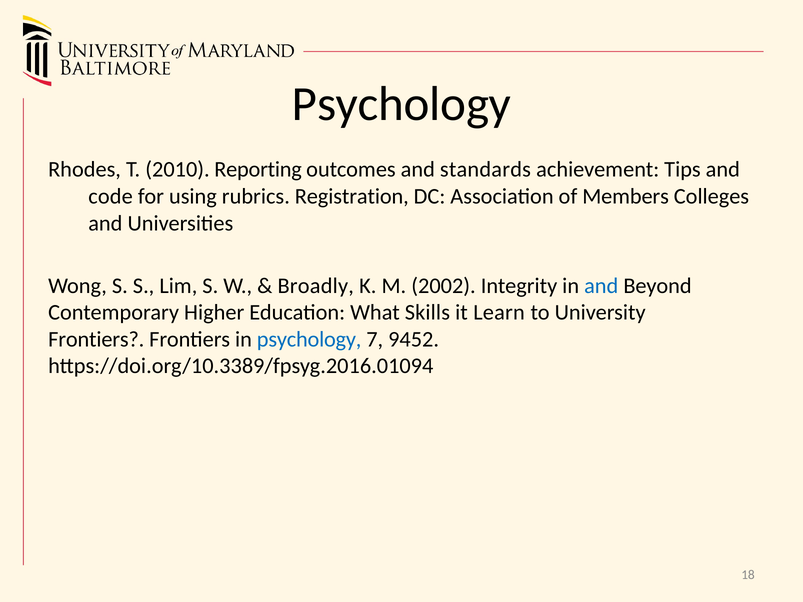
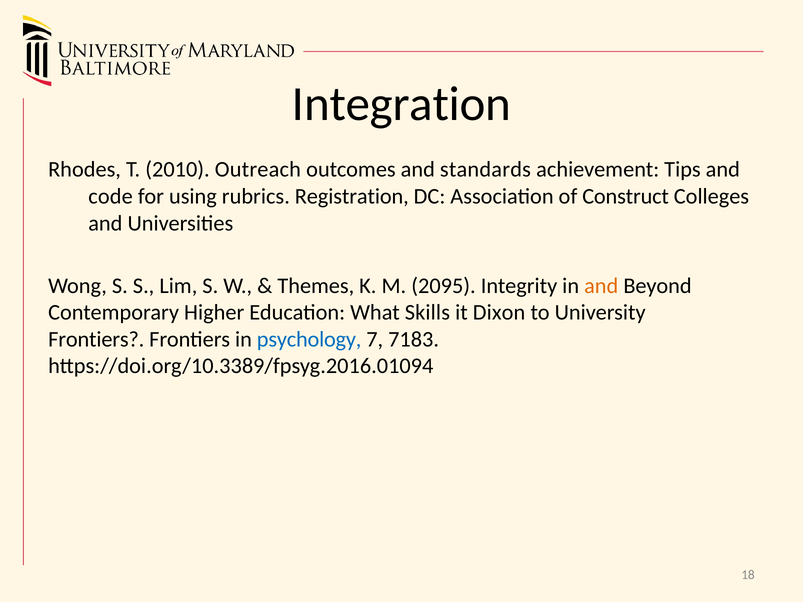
Psychology: Psychology -> Integration (402, 104)
Reporting: Reporting -> Outreach (258, 170)
Members: Members -> Construct (626, 196)
Broadly: Broadly -> Themes (316, 286)
2002: 2002 -> 2095 (444, 286)
and colour: blue -> orange (601, 286)
Learn: Learn -> Dixon (499, 313)
9452: 9452 -> 7183 (414, 339)
